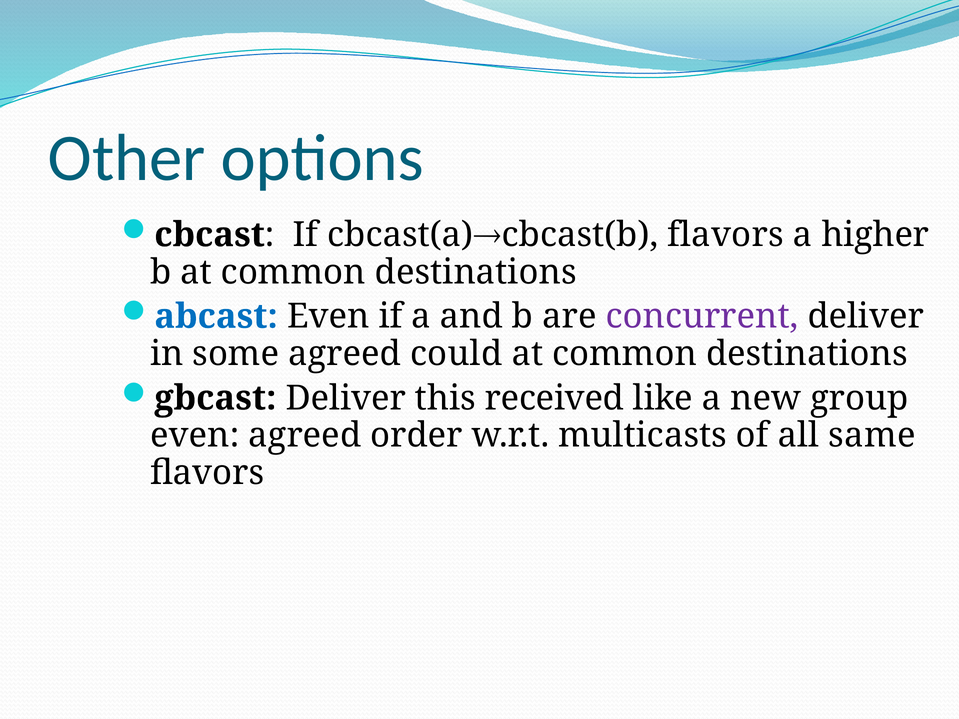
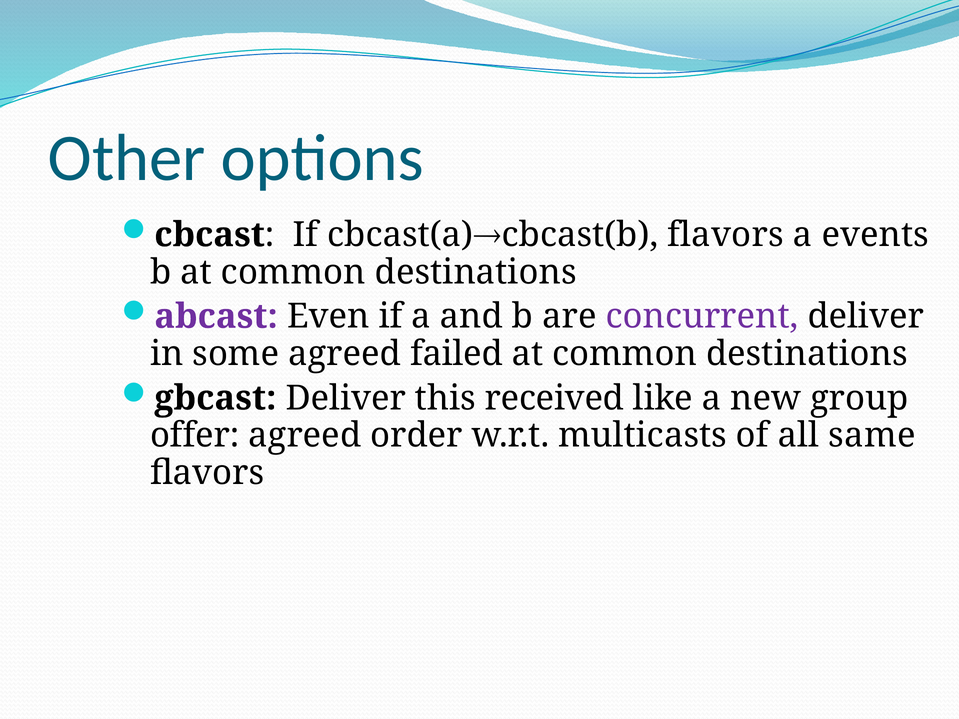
higher: higher -> events (875, 235)
abcast colour: blue -> purple (216, 317)
could: could -> failed (456, 354)
even: even -> offer (195, 436)
